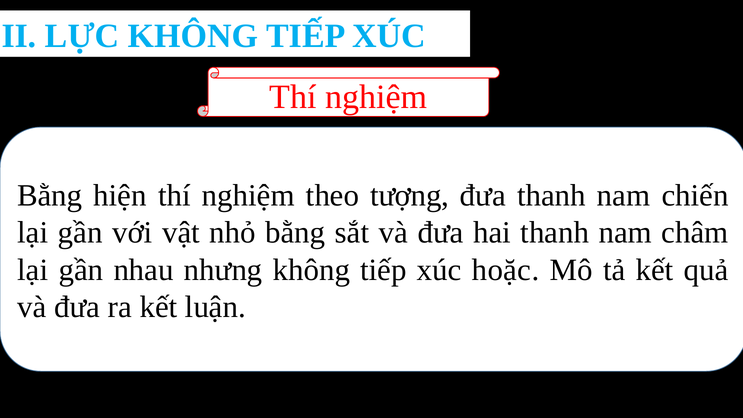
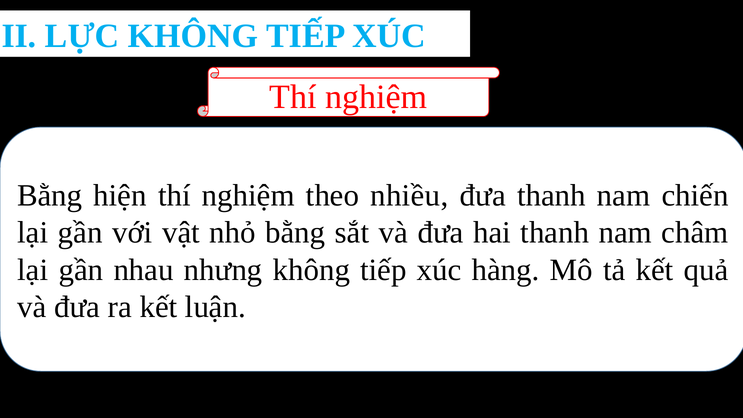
tượng: tượng -> nhiều (409, 196)
hoặc: hoặc -> hàng (506, 270)
